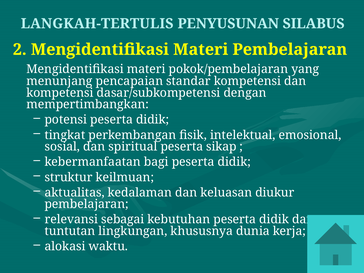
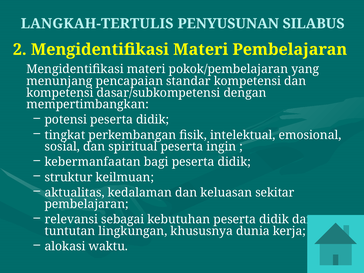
sikap: sikap -> ingin (221, 147)
diukur: diukur -> sekitar (275, 193)
